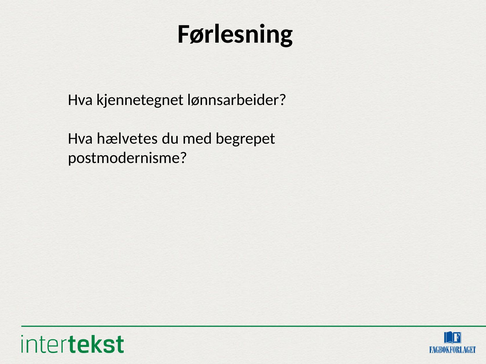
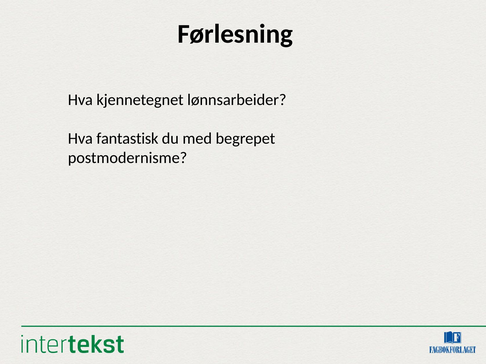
hælvetes: hælvetes -> fantastisk (127, 139)
